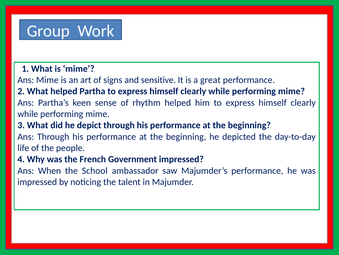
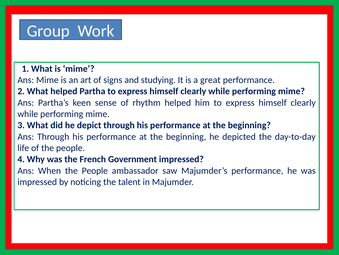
sensitive: sensitive -> studying (158, 80)
When the School: School -> People (95, 170)
